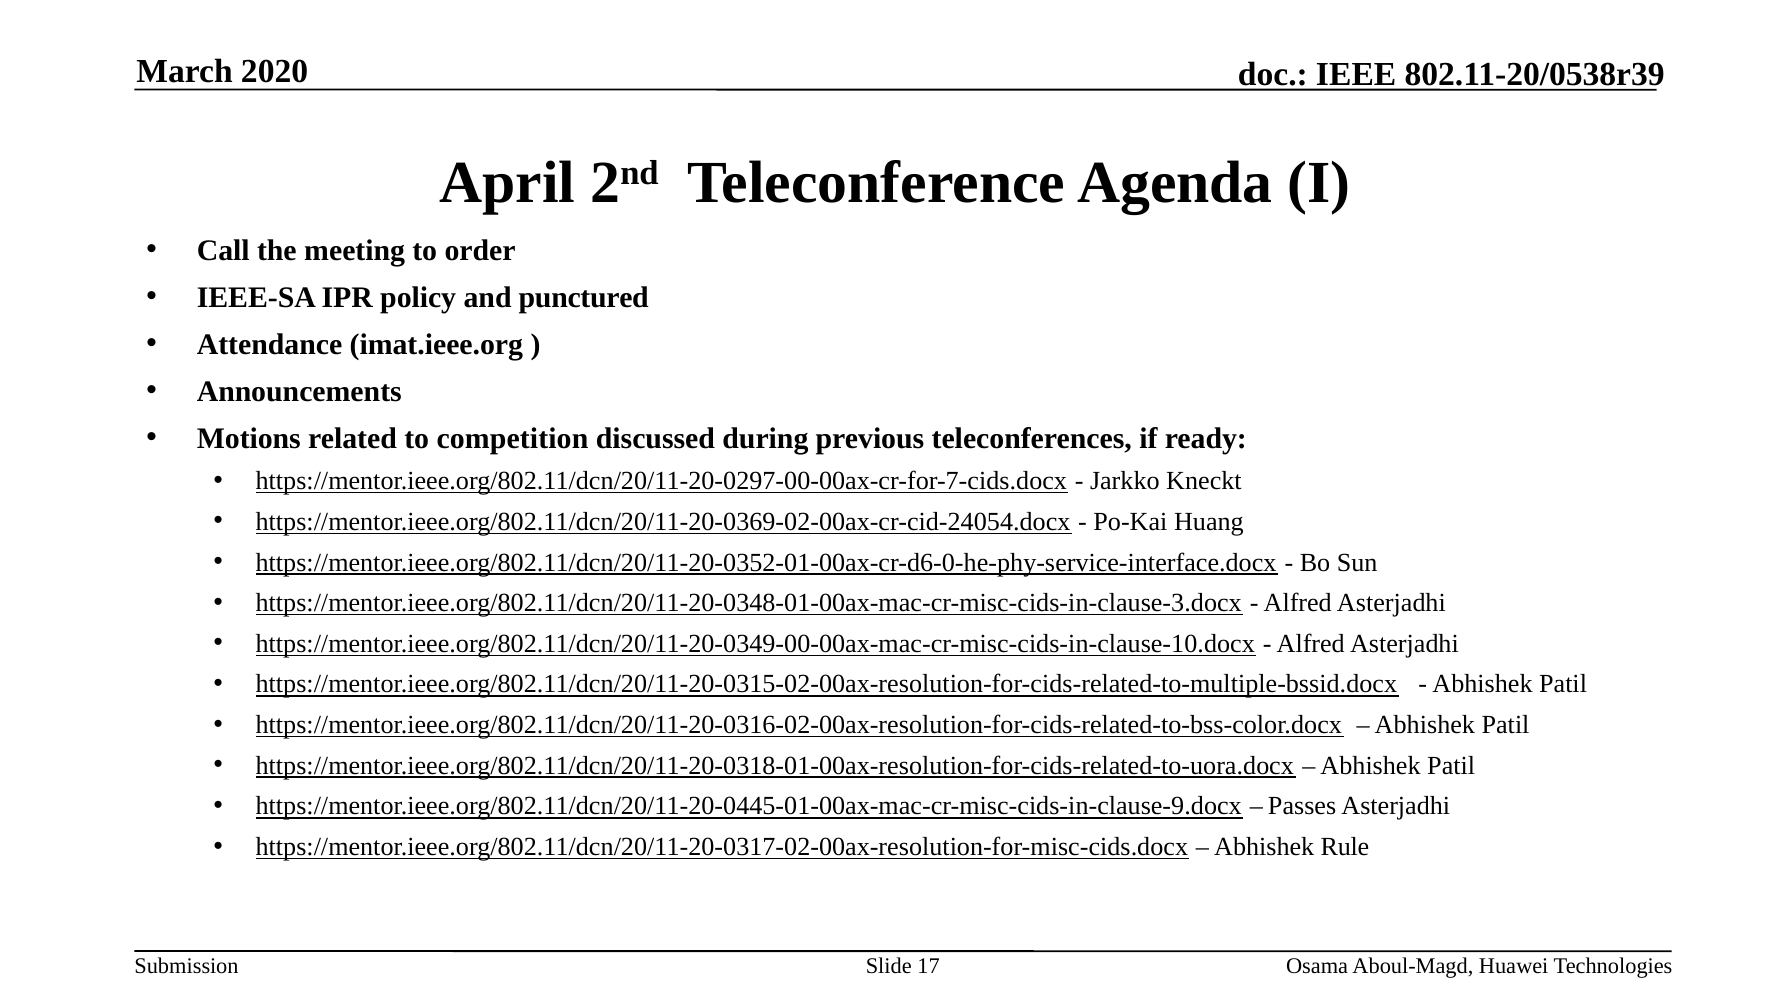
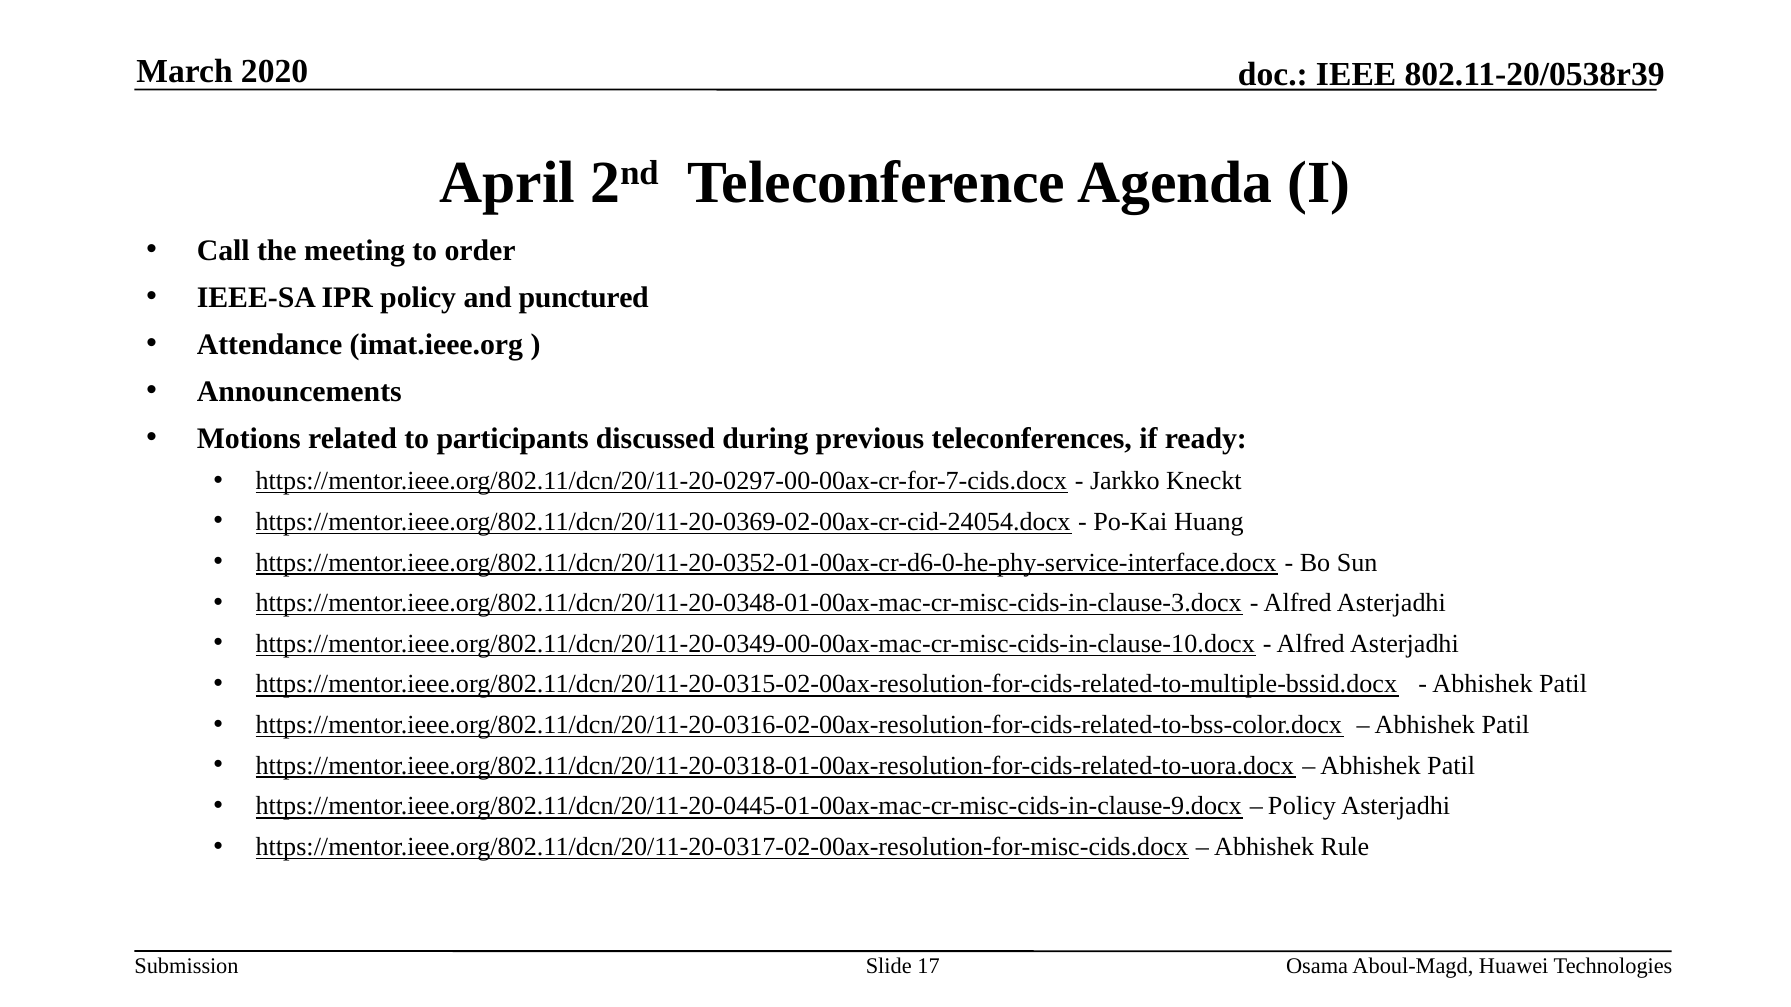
competition: competition -> participants (513, 439)
Passes: Passes -> Policy (1302, 807)
